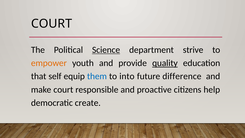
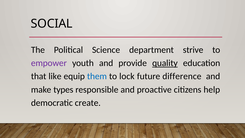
COURT: COURT -> SOCIAL (52, 24)
Science underline: present -> none (106, 50)
empower colour: orange -> purple (49, 63)
self: self -> like (55, 76)
into: into -> lock (127, 76)
make court: court -> types (63, 89)
